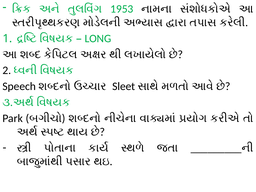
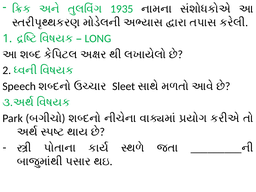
1953: 1953 -> 1935 (122, 9)
